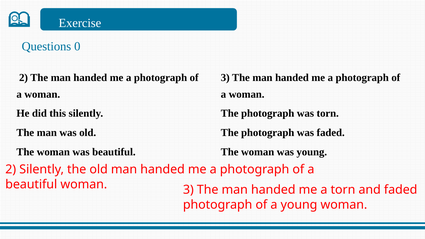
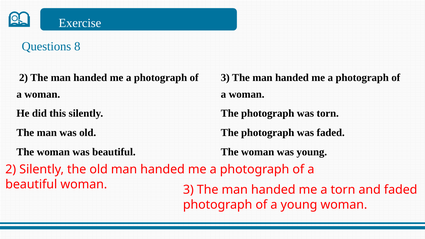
0: 0 -> 8 (77, 46)
